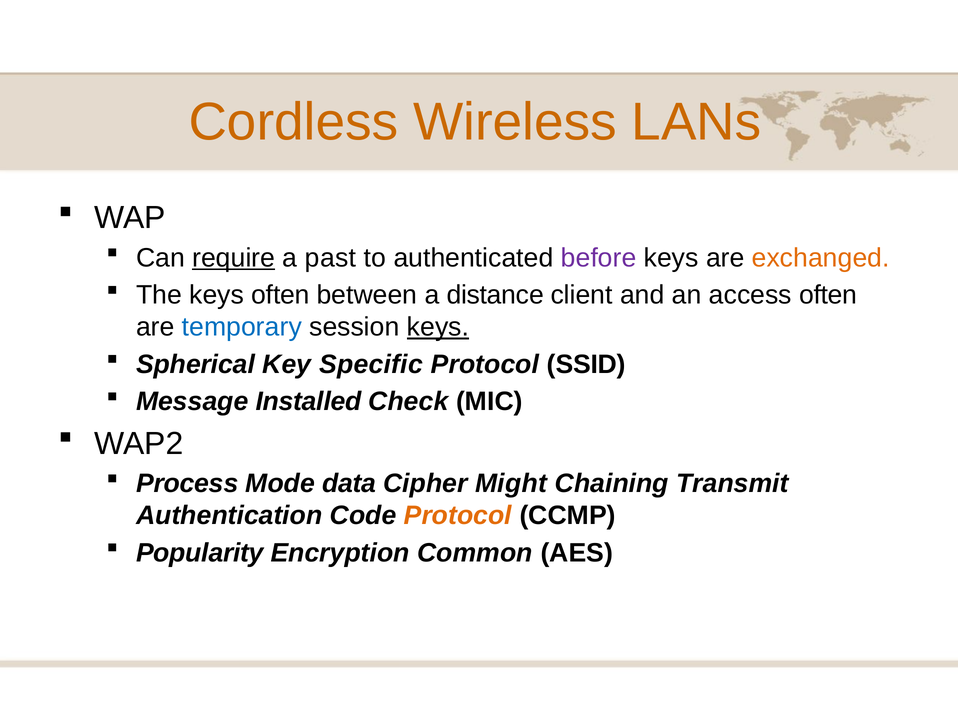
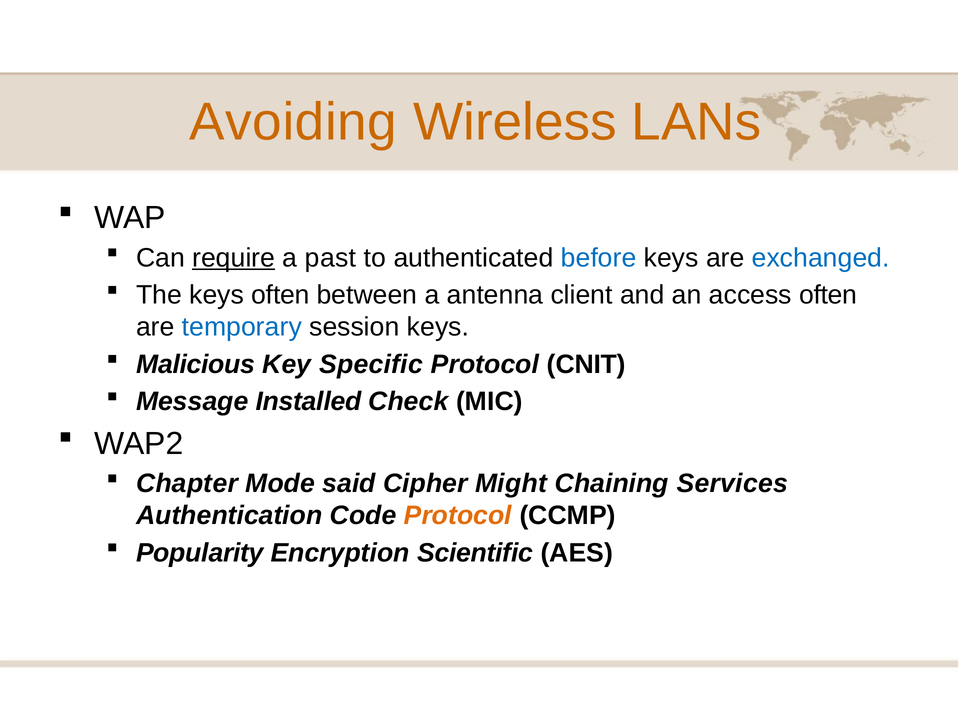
Cordless: Cordless -> Avoiding (293, 122)
before colour: purple -> blue (599, 258)
exchanged colour: orange -> blue (821, 258)
distance: distance -> antenna (495, 295)
keys underline: present -> none (438, 327)
Spherical: Spherical -> Malicious (196, 364)
SSID: SSID -> CNIT (586, 364)
Process: Process -> Chapter (187, 483)
data: data -> said (349, 483)
Transmit: Transmit -> Services (732, 483)
Common: Common -> Scientific (475, 553)
